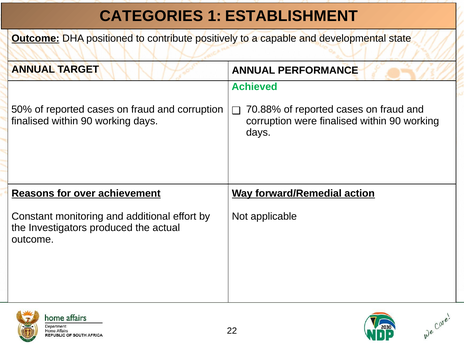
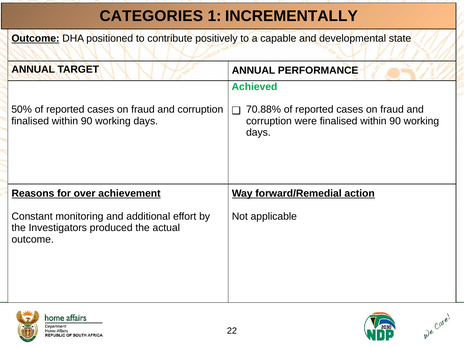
ESTABLISHMENT: ESTABLISHMENT -> INCREMENTALLY (291, 16)
